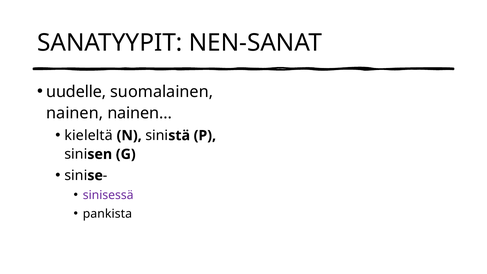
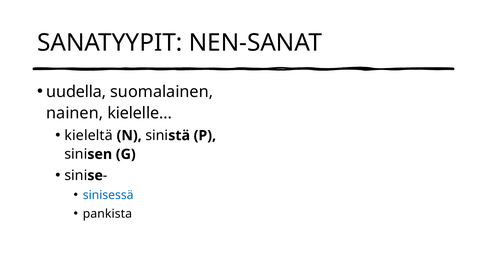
uudelle: uudelle -> uudella (76, 92)
nainen…: nainen… -> kielelle… (140, 113)
sinisessä colour: purple -> blue (108, 195)
